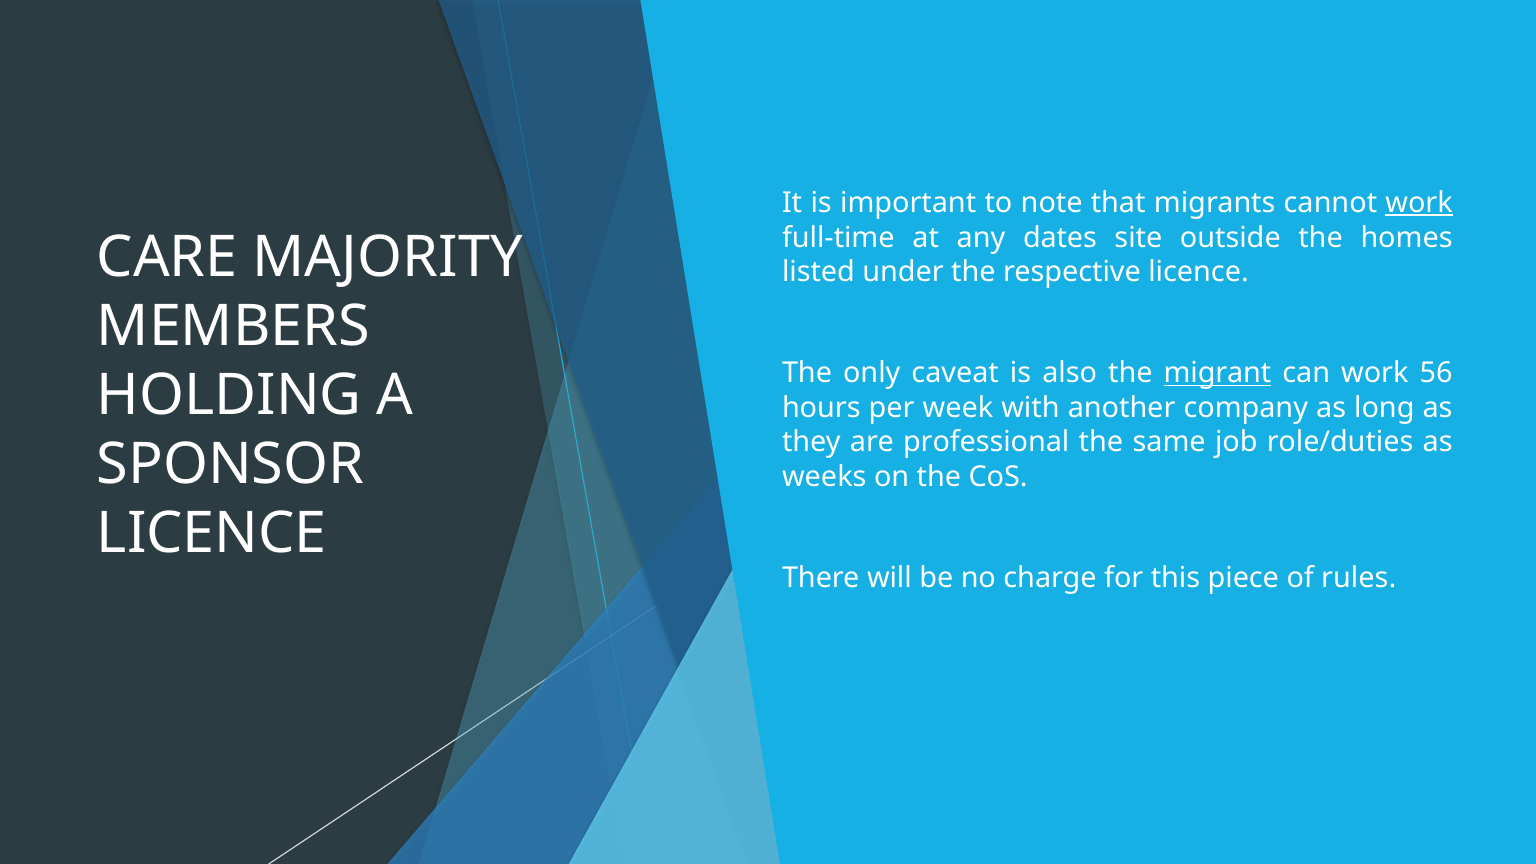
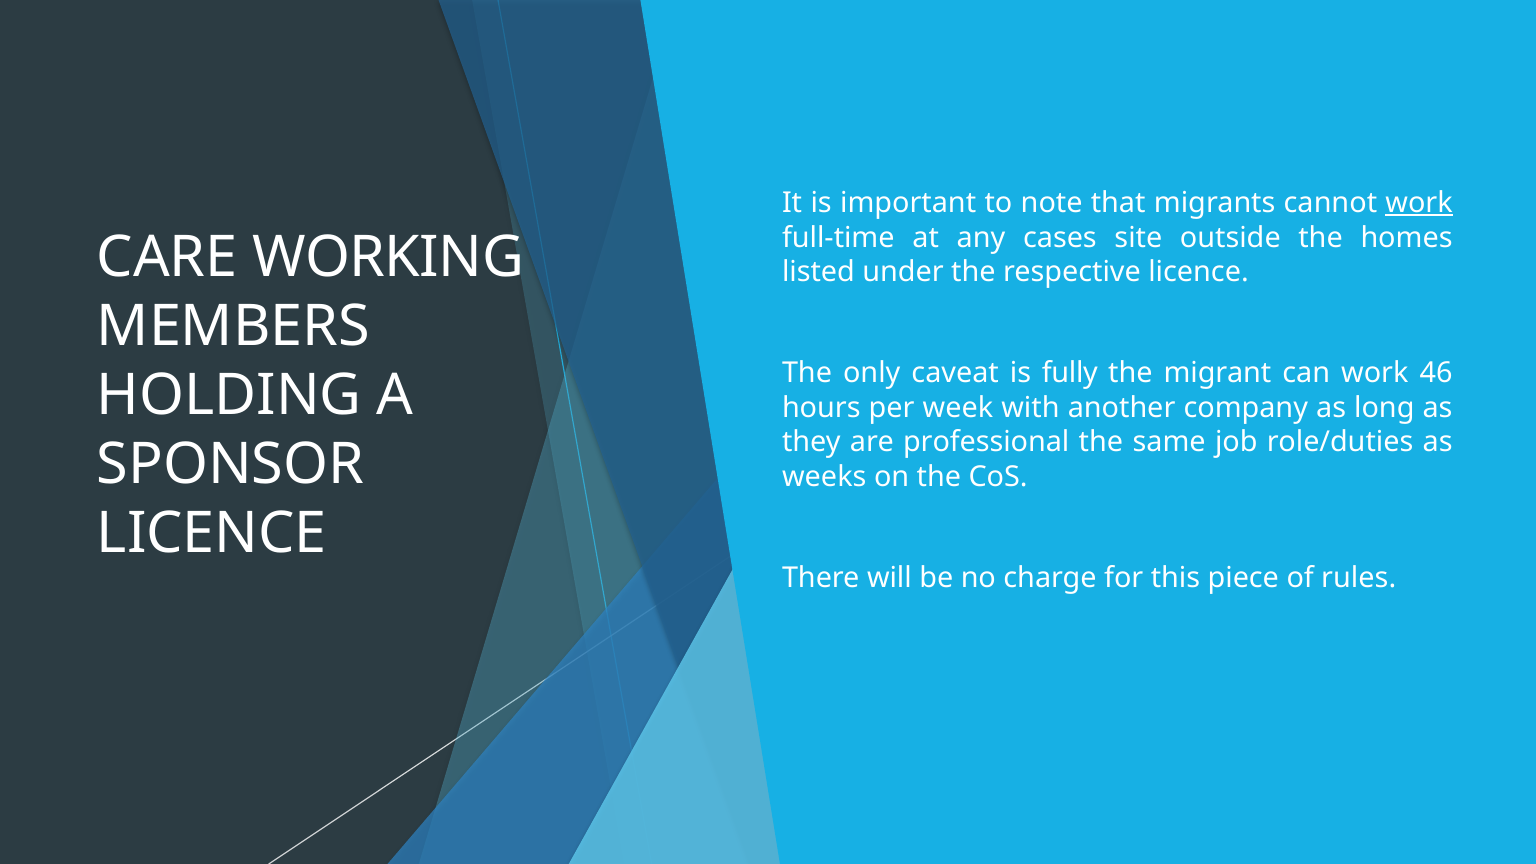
dates: dates -> cases (1060, 237)
MAJORITY: MAJORITY -> WORKING (388, 257)
also: also -> fully (1070, 373)
migrant underline: present -> none (1217, 373)
56: 56 -> 46 (1436, 373)
